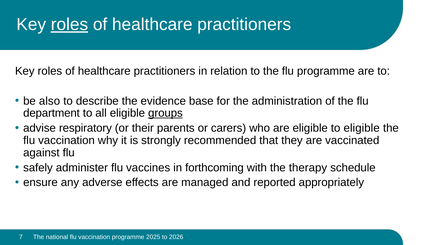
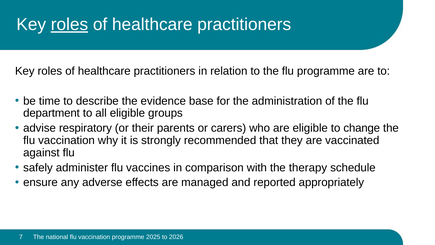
also: also -> time (50, 101)
groups underline: present -> none (165, 113)
to eligible: eligible -> change (362, 128)
forthcoming: forthcoming -> comparison (214, 167)
